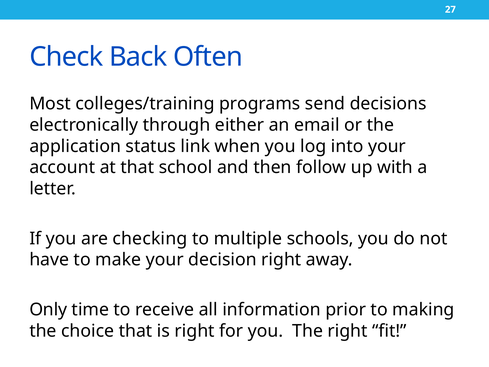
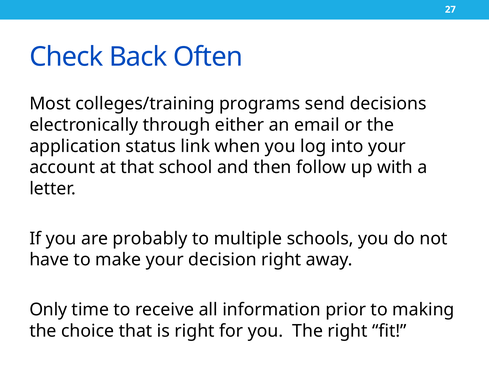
checking: checking -> probably (150, 238)
